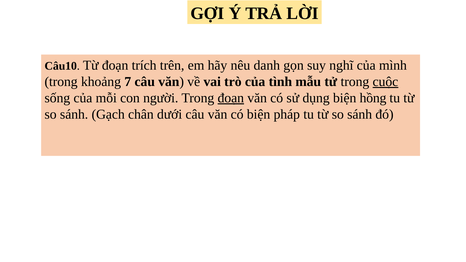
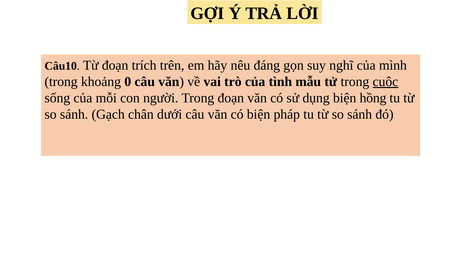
danh: danh -> đáng (267, 65)
7: 7 -> 0 (128, 82)
đoạn underline: present -> none (231, 98)
